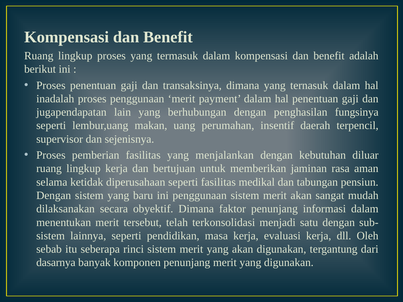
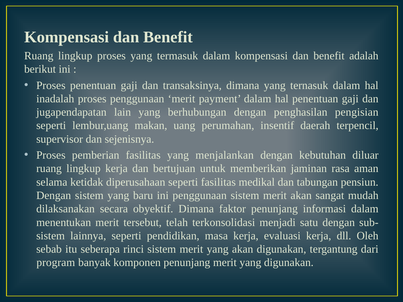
fungsinya: fungsinya -> pengisian (357, 112)
dasarnya: dasarnya -> program (56, 263)
